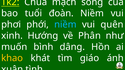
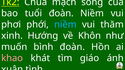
quên: quên -> thăm (112, 25)
Phân: Phân -> Khôn (90, 36)
bình dâng: dâng -> đoàn (72, 47)
khao colour: yellow -> pink (12, 58)
